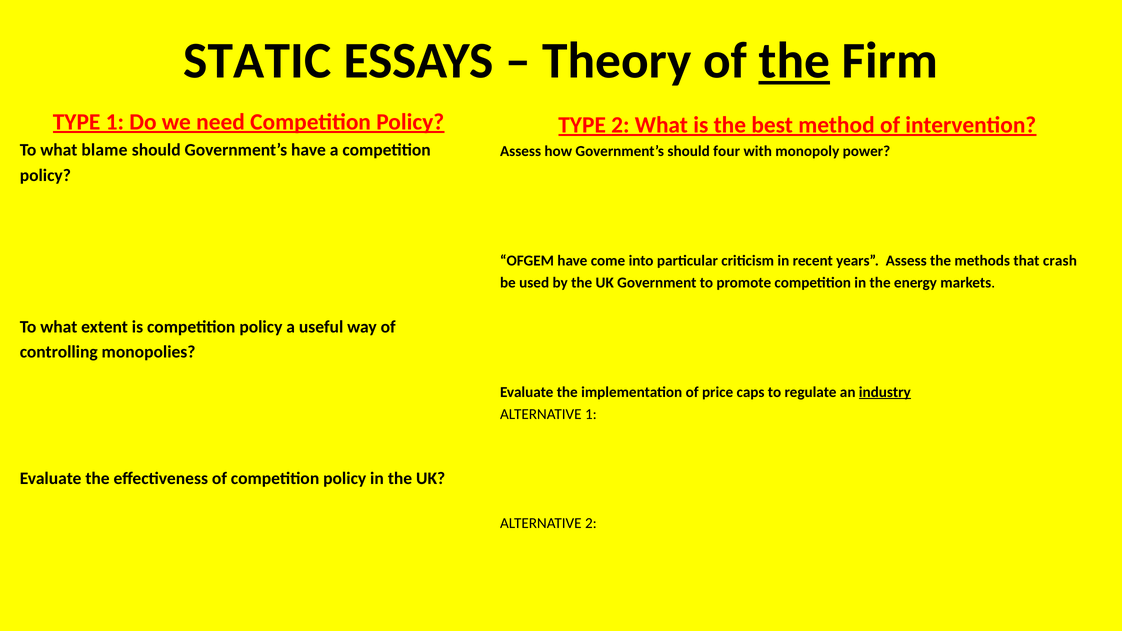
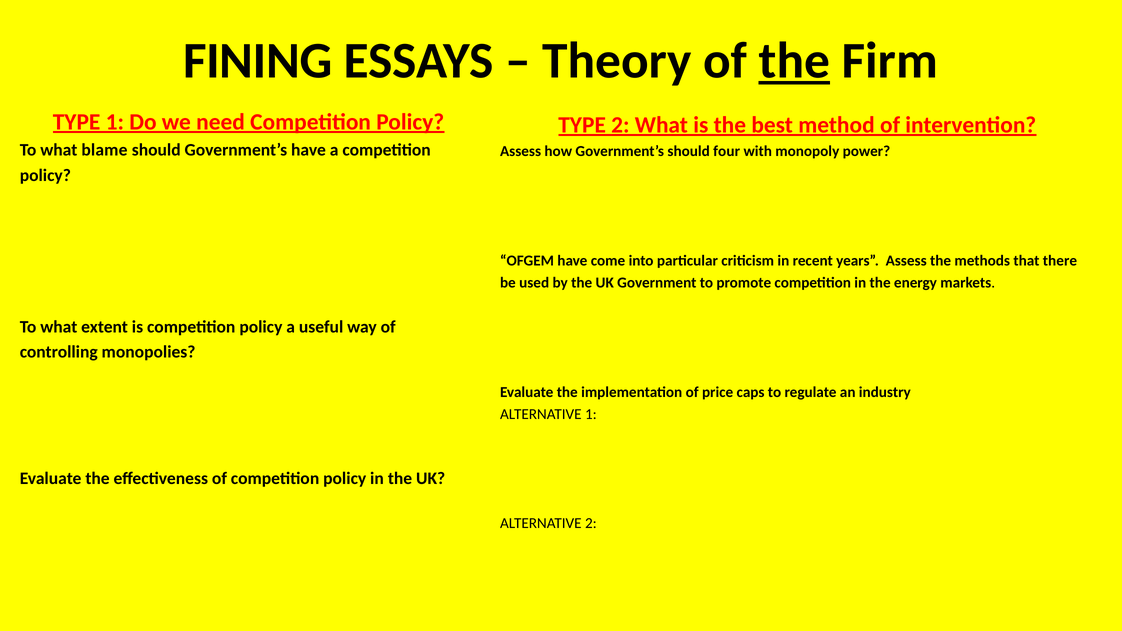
STATIC: STATIC -> FINING (258, 61)
crash: crash -> there (1060, 261)
industry underline: present -> none (885, 392)
